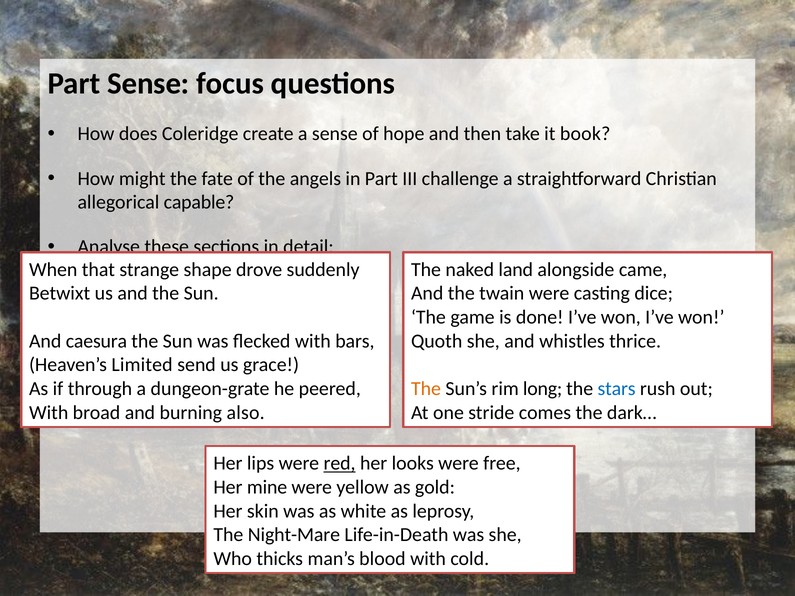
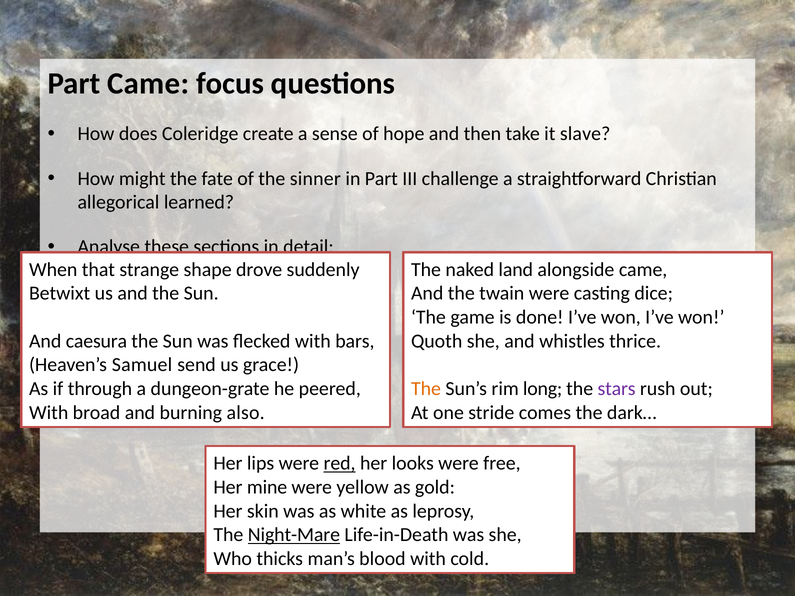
Part Sense: Sense -> Came (148, 84)
book: book -> slave (585, 134)
angels: angels -> sinner (315, 179)
capable: capable -> learned (199, 202)
Limited: Limited -> Samuel (142, 365)
stars colour: blue -> purple (617, 389)
Night-Mare underline: none -> present (294, 535)
